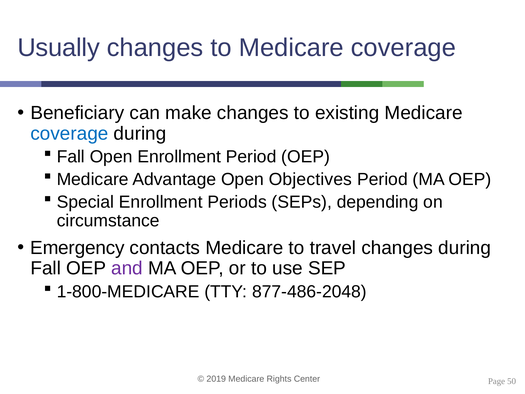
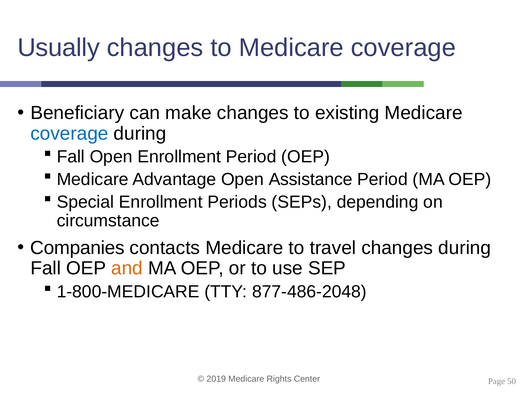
Objectives: Objectives -> Assistance (311, 179)
Emergency: Emergency -> Companies (77, 248)
and colour: purple -> orange (127, 268)
